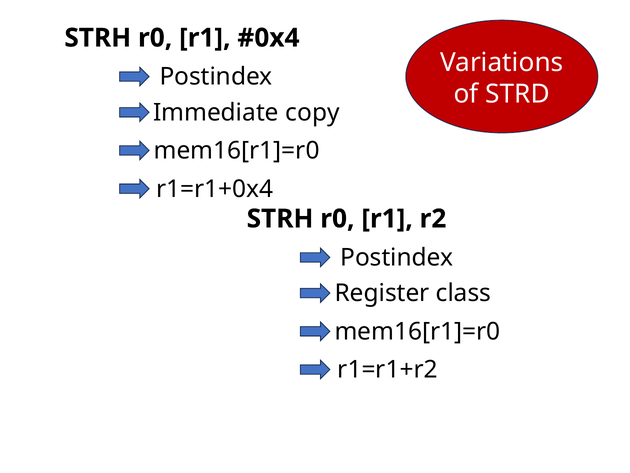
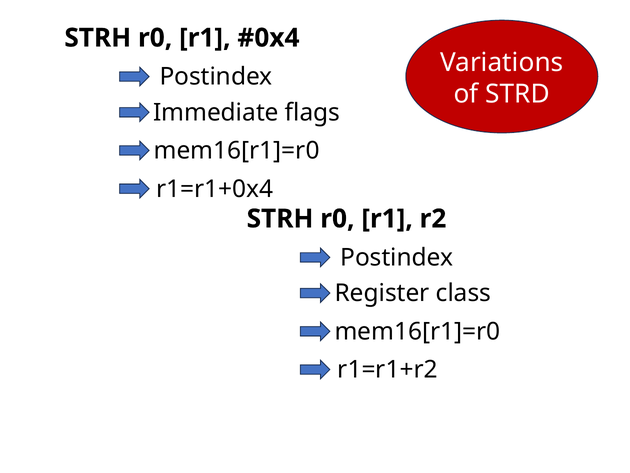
copy: copy -> flags (313, 112)
